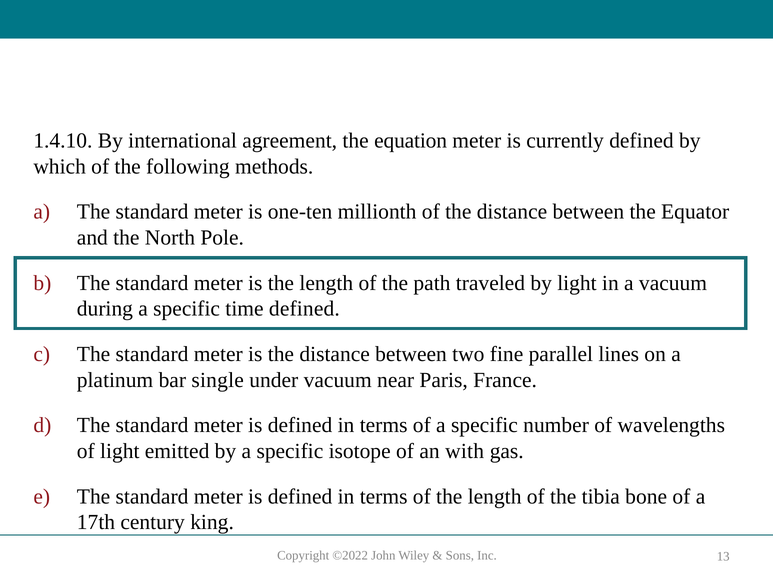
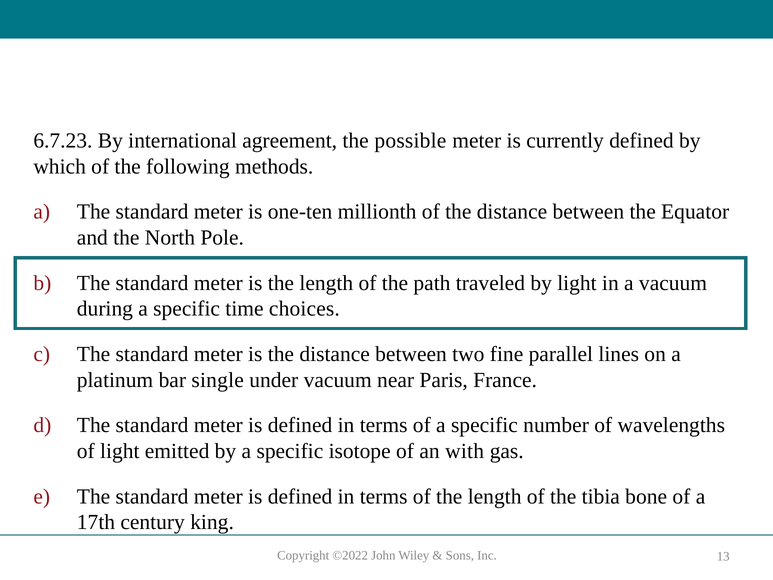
1.4.10: 1.4.10 -> 6.7.23 (63, 141)
equation: equation -> possible (410, 141)
time defined: defined -> choices (304, 309)
